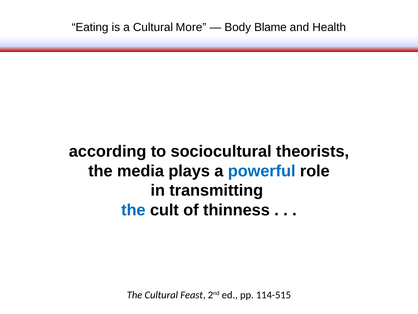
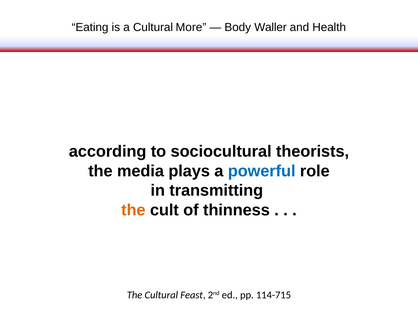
Blame: Blame -> Waller (270, 27)
the colour: blue -> orange (133, 210)
114-515: 114-515 -> 114-715 (274, 295)
